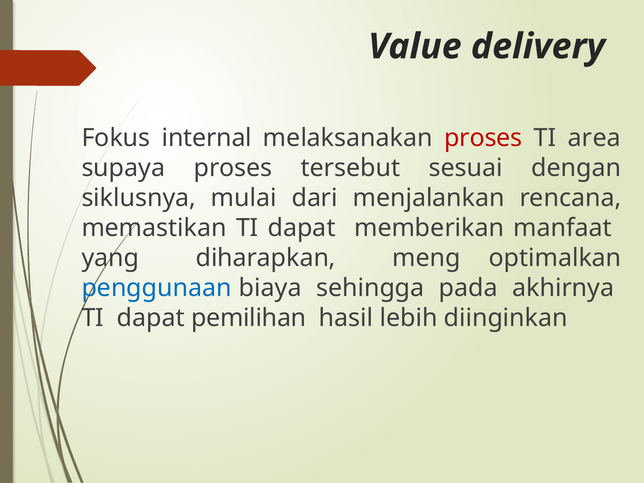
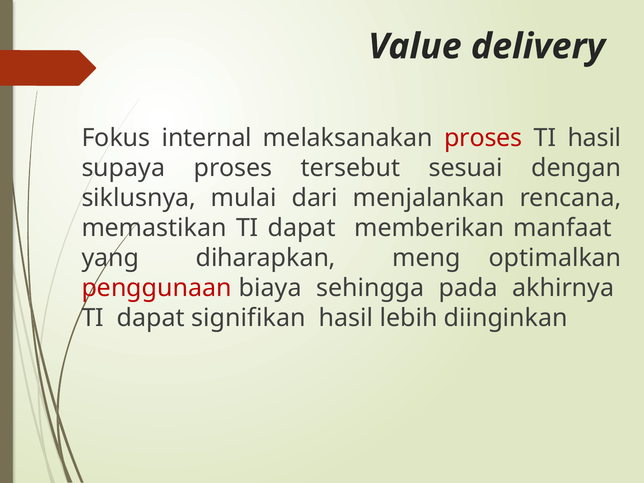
TI area: area -> hasil (594, 138)
penggunaan colour: blue -> red (157, 288)
pemilihan: pemilihan -> signifikan (249, 318)
